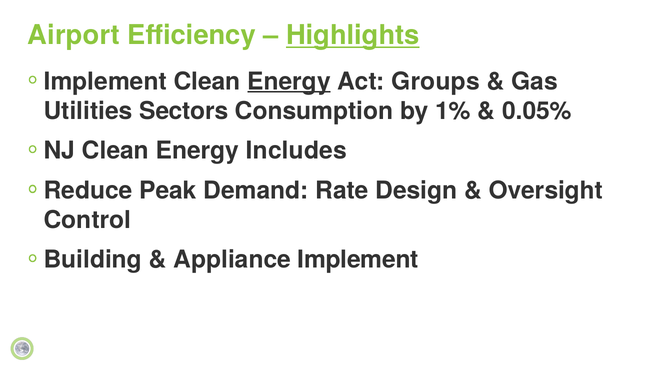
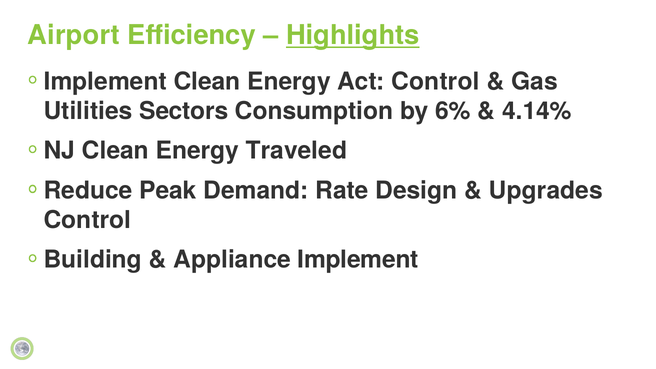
Energy underline: present -> none (289, 81)
Act Groups: Groups -> Control (435, 81)
1%: 1% -> 6% (453, 111)
0.05%: 0.05% -> 4.14% (537, 111)
Includes: Includes -> Traveled (296, 151)
Oversight: Oversight -> Upgrades (546, 190)
